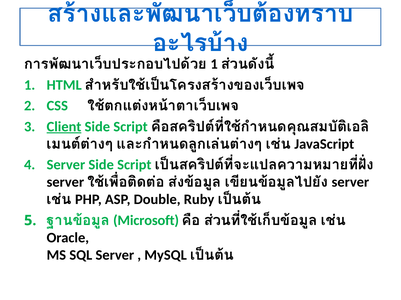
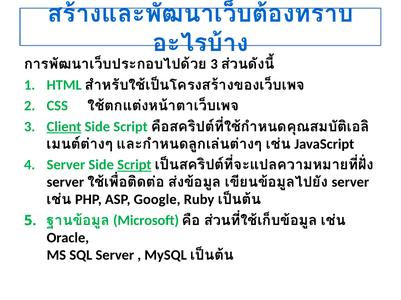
1: 1 -> 3 (214, 64)
Script underline: none -> present (134, 165)
Double: Double -> Google (157, 200)
